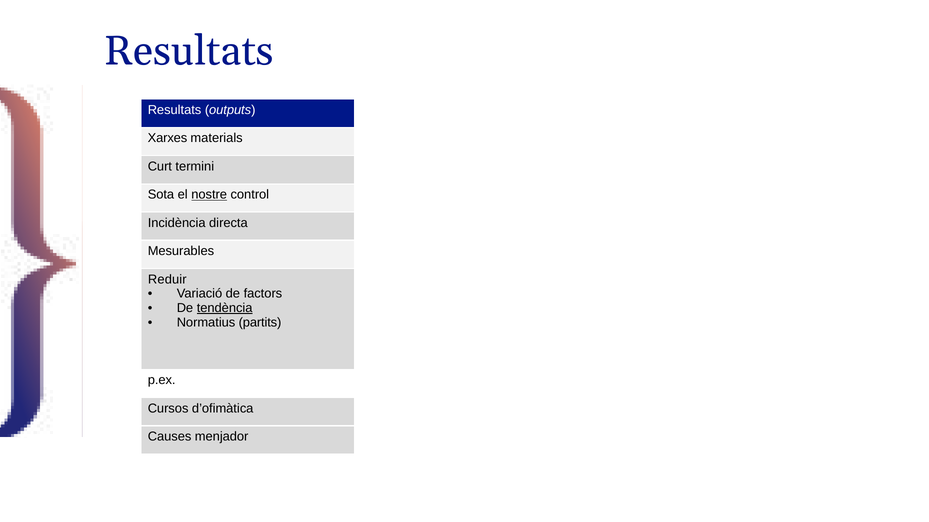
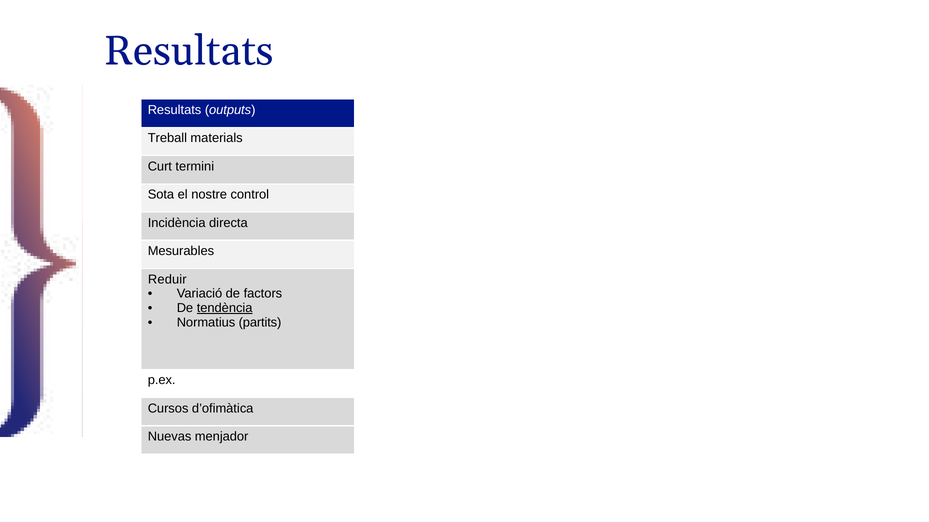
Xarxes: Xarxes -> Treball (167, 138)
nostre underline: present -> none (209, 195)
Causes: Causes -> Nuevas (170, 437)
